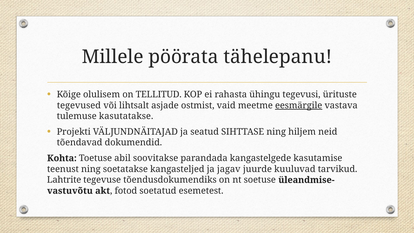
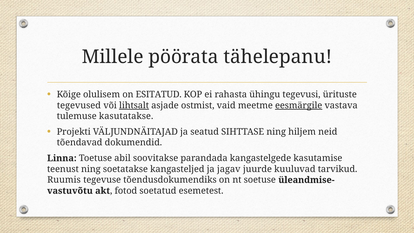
TELLITUD: TELLITUD -> ESITATUD (159, 94)
lihtsalt underline: none -> present (134, 105)
Kohta: Kohta -> Linna (62, 158)
Lahtrite: Lahtrite -> Ruumis (64, 180)
